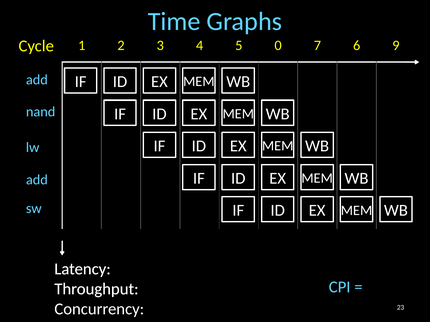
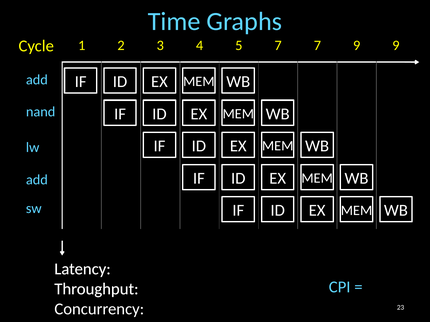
5 0: 0 -> 7 (278, 46)
7 6: 6 -> 9 (357, 46)
